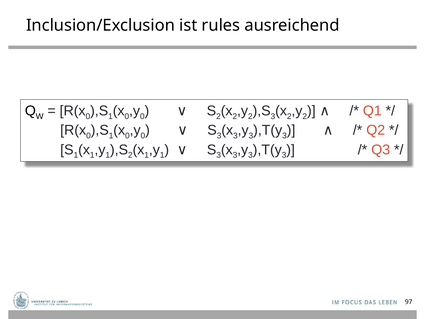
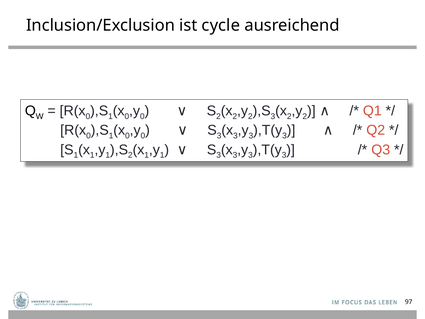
rules: rules -> cycle (221, 25)
